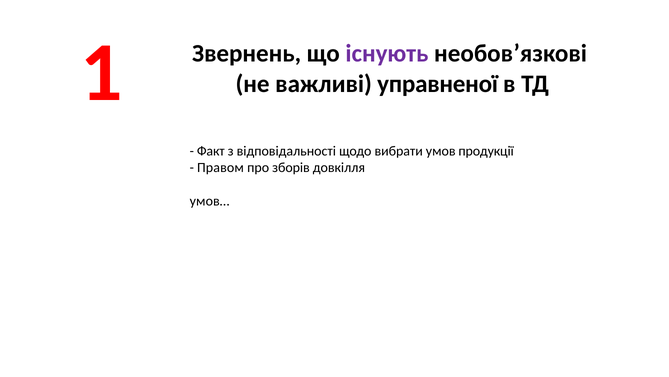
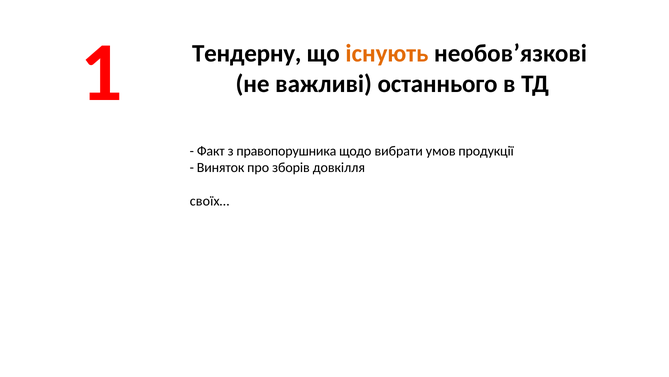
Звернень: Звернень -> Тендерну (247, 54)
існують colour: purple -> orange (387, 54)
управненої: управненої -> останнього (438, 84)
відповідальності: відповідальності -> правопорушника (286, 151)
Правом: Правом -> Виняток (221, 167)
умов…: умов… -> своїх… (210, 201)
